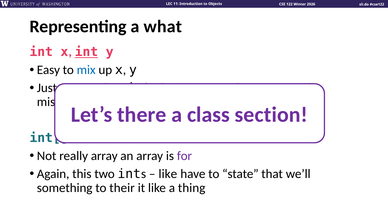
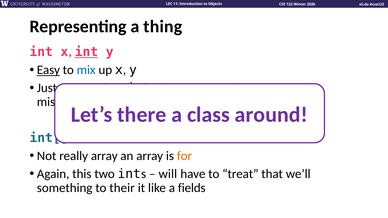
what: what -> thing (163, 27)
Easy underline: none -> present (48, 70)
class section: section -> around (271, 115)
for colour: purple -> orange (184, 156)
like: like -> will (168, 174)
state: state -> treat (240, 174)
thing: thing -> fields (192, 188)
